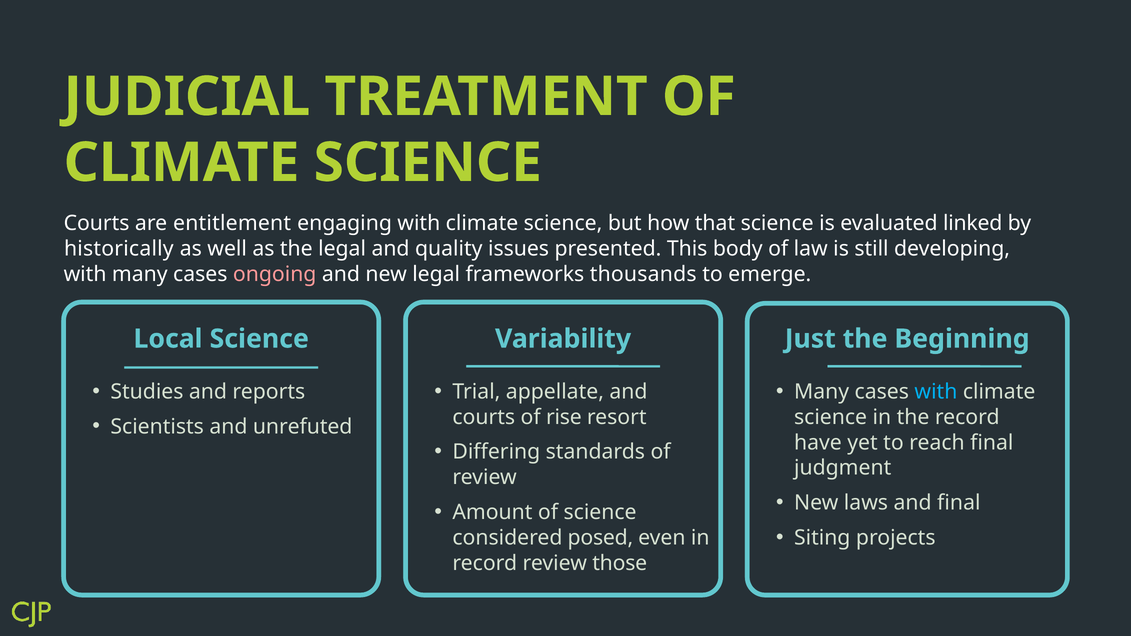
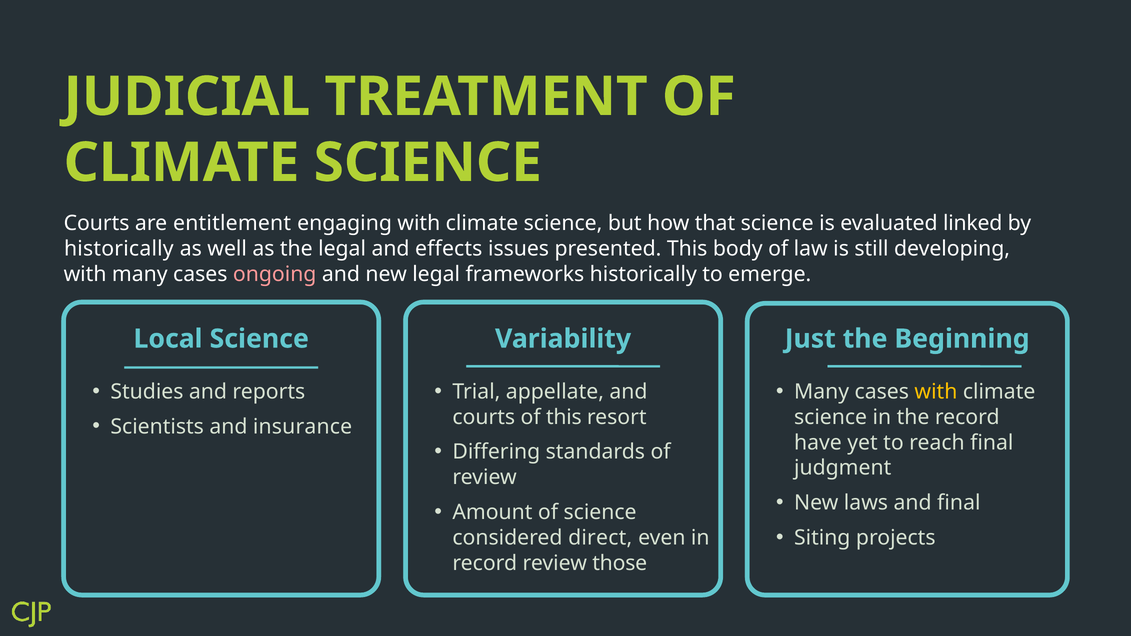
quality: quality -> effects (449, 249)
frameworks thousands: thousands -> historically (643, 274)
with colour: light blue -> yellow (936, 392)
of rise: rise -> this (564, 417)
unrefuted: unrefuted -> insurance (303, 427)
posed: posed -> direct (600, 538)
